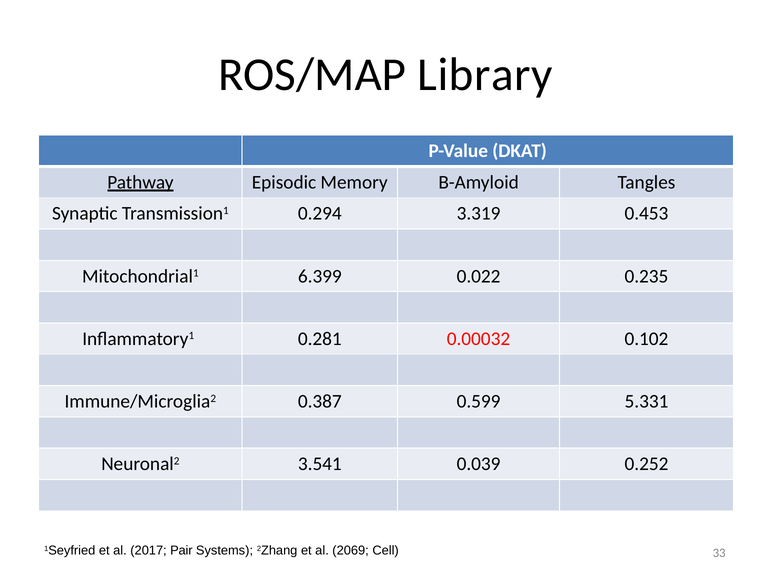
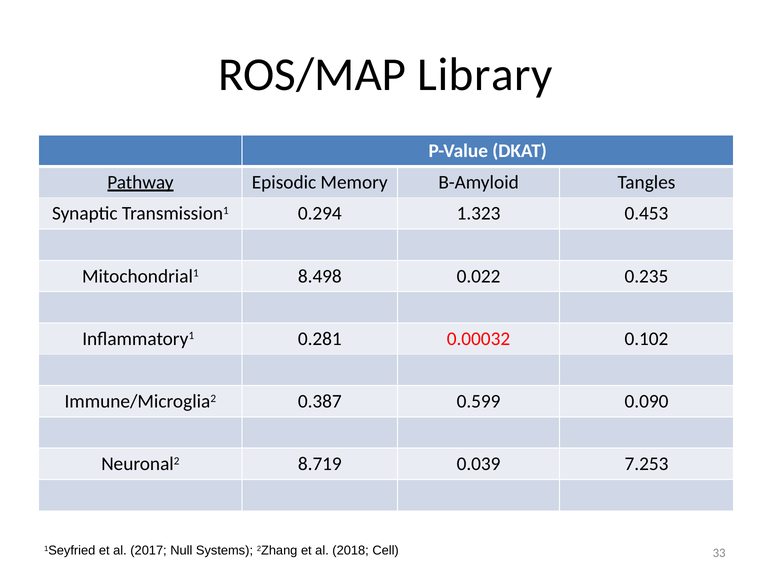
3.319: 3.319 -> 1.323 (479, 214)
6.399: 6.399 -> 8.498 (320, 276)
5.331: 5.331 -> 0.090 (646, 401)
3.541: 3.541 -> 8.719 (320, 464)
0.252: 0.252 -> 7.253 (646, 464)
Pair: Pair -> Null (181, 551)
2069: 2069 -> 2018 (351, 551)
